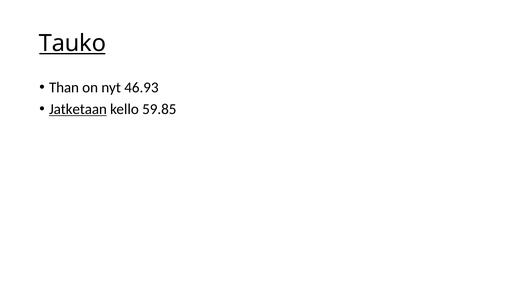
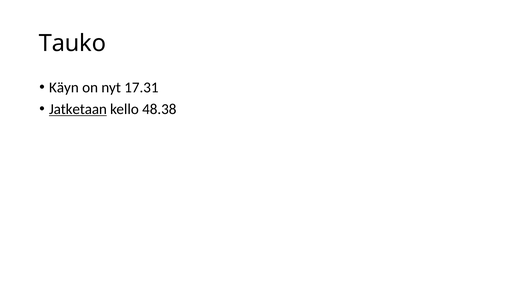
Tauko underline: present -> none (72, 43)
Than: Than -> Käyn (64, 87)
46.93: 46.93 -> 17.31 (141, 87)
59.85: 59.85 -> 48.38 (159, 109)
